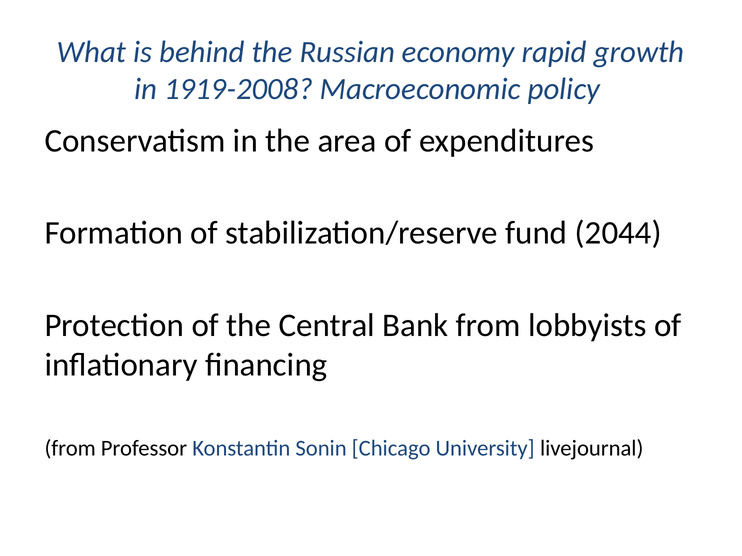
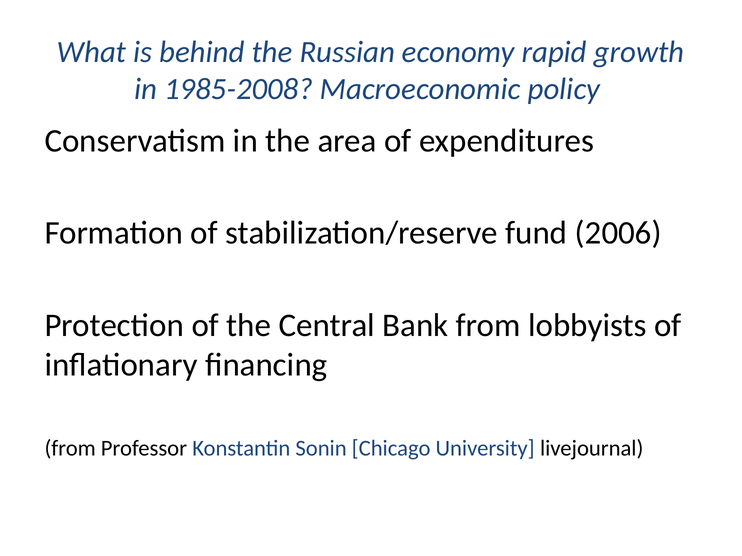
1919-2008: 1919-2008 -> 1985-2008 (238, 89)
2044: 2044 -> 2006 (618, 233)
